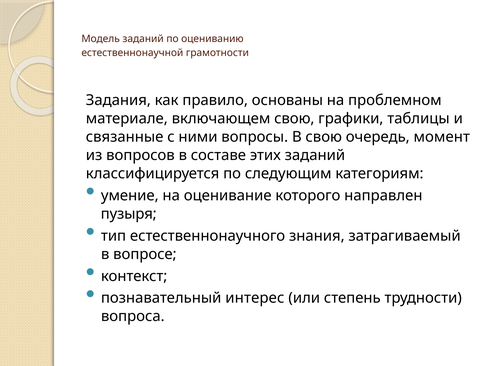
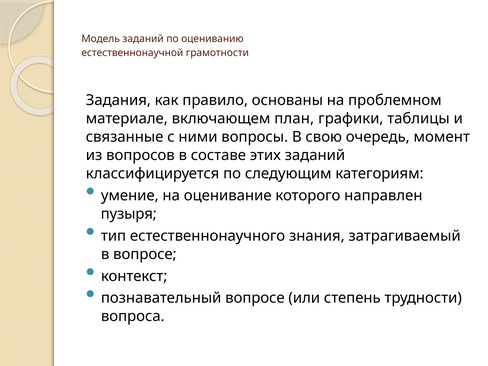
включающем свою: свою -> план (294, 119)
познавательный интерес: интерес -> вопросе (255, 298)
